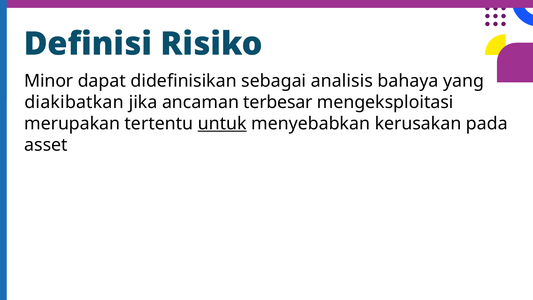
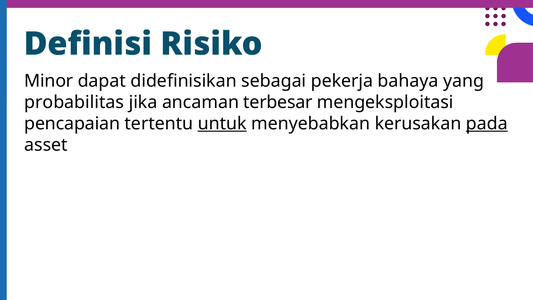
analisis: analisis -> pekerja (342, 81)
diakibatkan: diakibatkan -> probabilitas (74, 102)
merupakan: merupakan -> pencapaian (72, 123)
pada underline: none -> present (487, 123)
